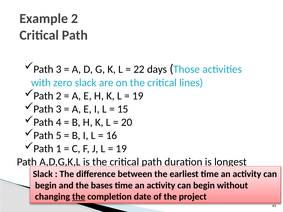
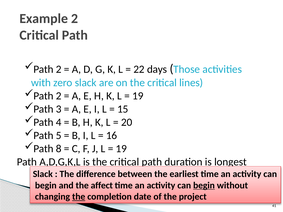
3: 3 -> 2 (59, 69)
1: 1 -> 8 (59, 149)
bases: bases -> affect (102, 186)
begin underline: none -> present (204, 186)
